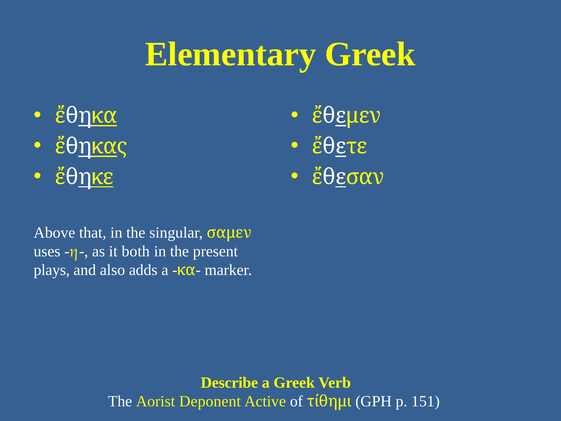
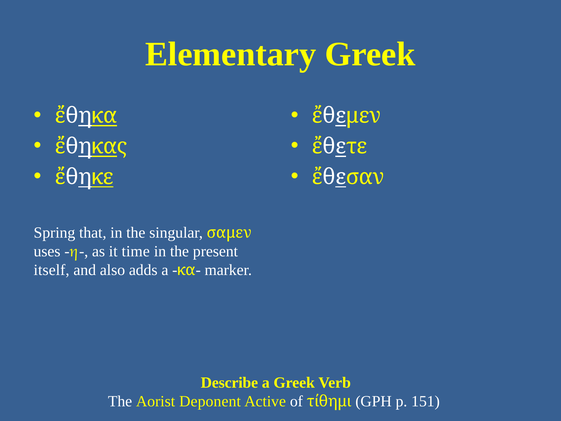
Above: Above -> Spring (54, 232)
both: both -> time (136, 251)
plays: plays -> itself (52, 270)
